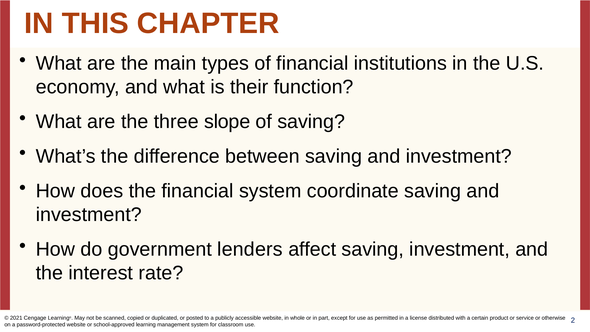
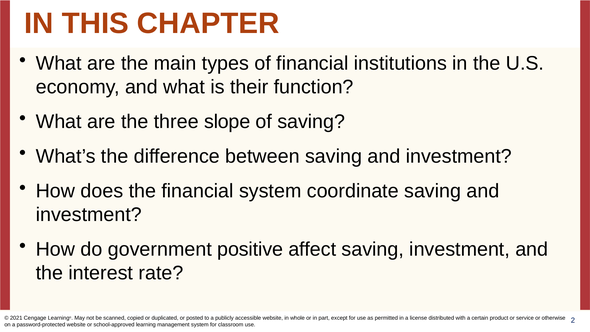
lenders: lenders -> positive (250, 249)
